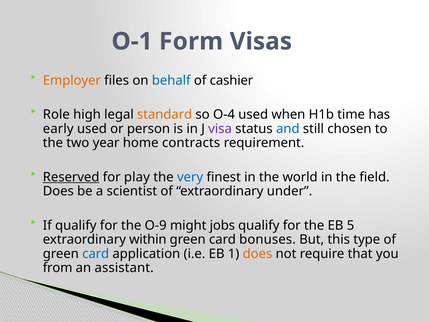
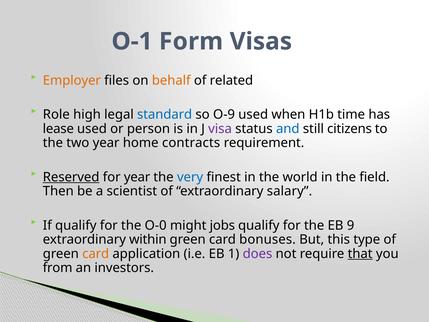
behalf colour: blue -> orange (171, 80)
cashier: cashier -> related (231, 80)
standard colour: orange -> blue (165, 115)
O-4: O-4 -> O-9 (224, 115)
early: early -> lease (58, 129)
chosen: chosen -> citizens (349, 129)
for play: play -> year (137, 177)
Does: Does -> Then (58, 191)
under: under -> salary (290, 191)
O-9: O-9 -> O-0 (156, 225)
5: 5 -> 9 (351, 225)
card colour: blue -> orange (96, 254)
does colour: orange -> purple (257, 254)
that underline: none -> present (360, 254)
assistant: assistant -> investors (124, 268)
